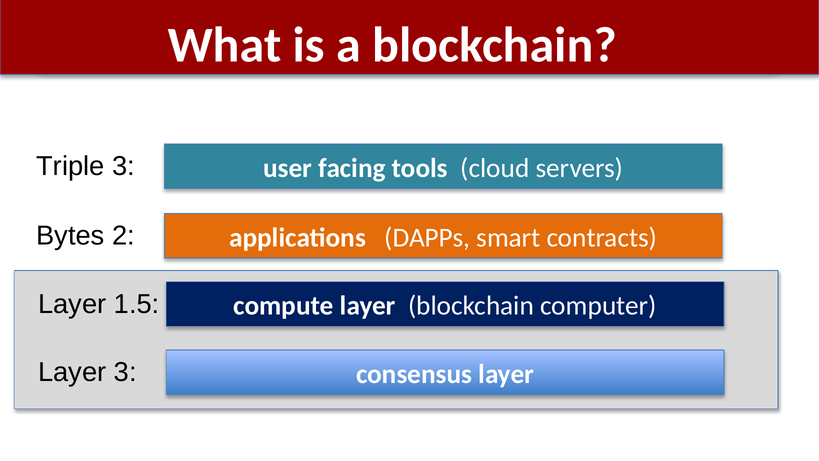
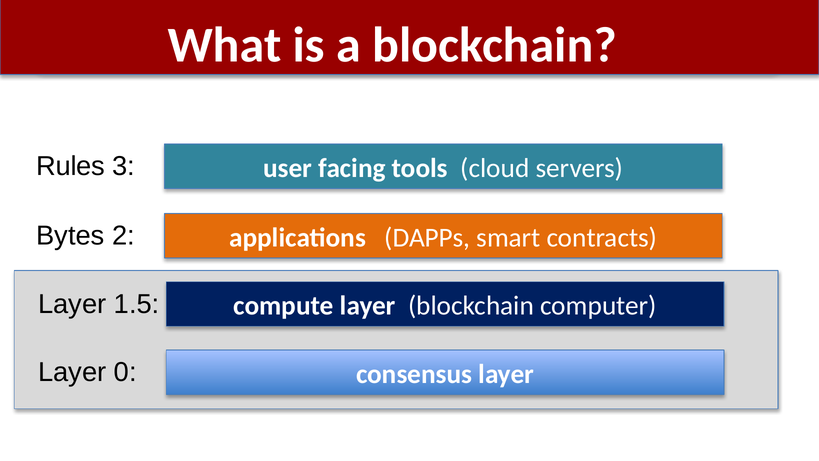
Triple: Triple -> Rules (71, 166)
Layer 3: 3 -> 0 (125, 372)
